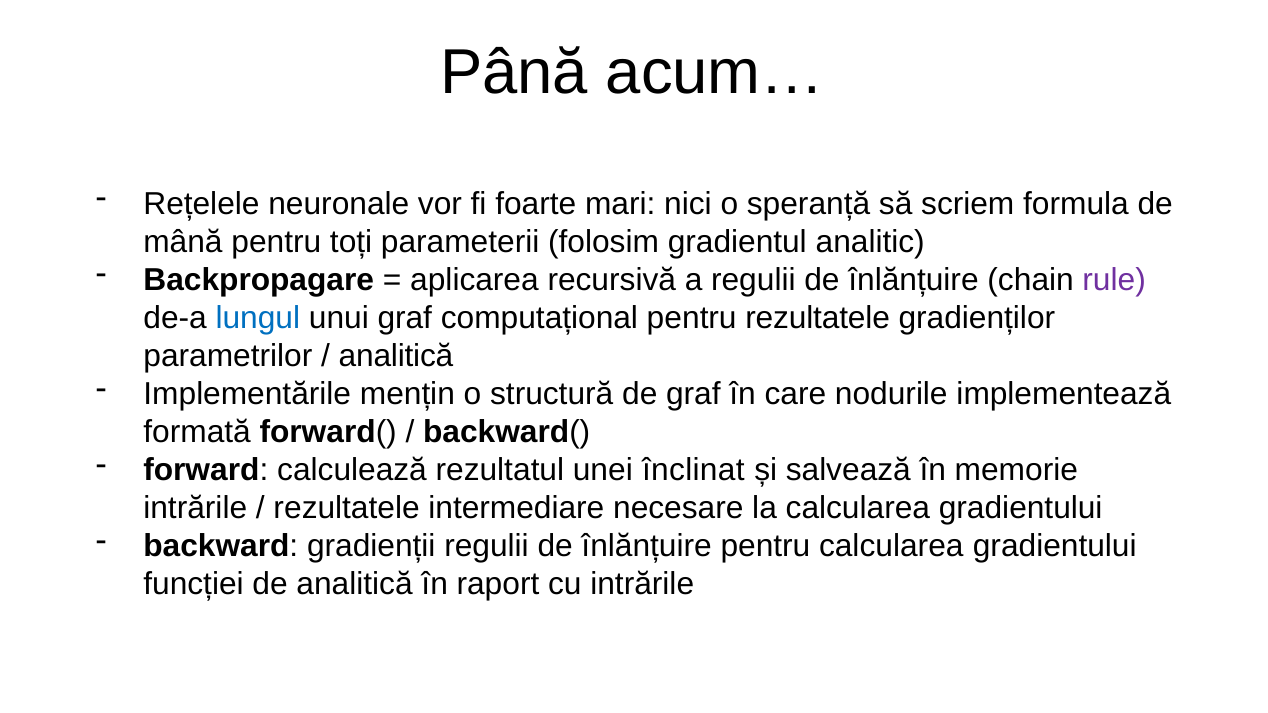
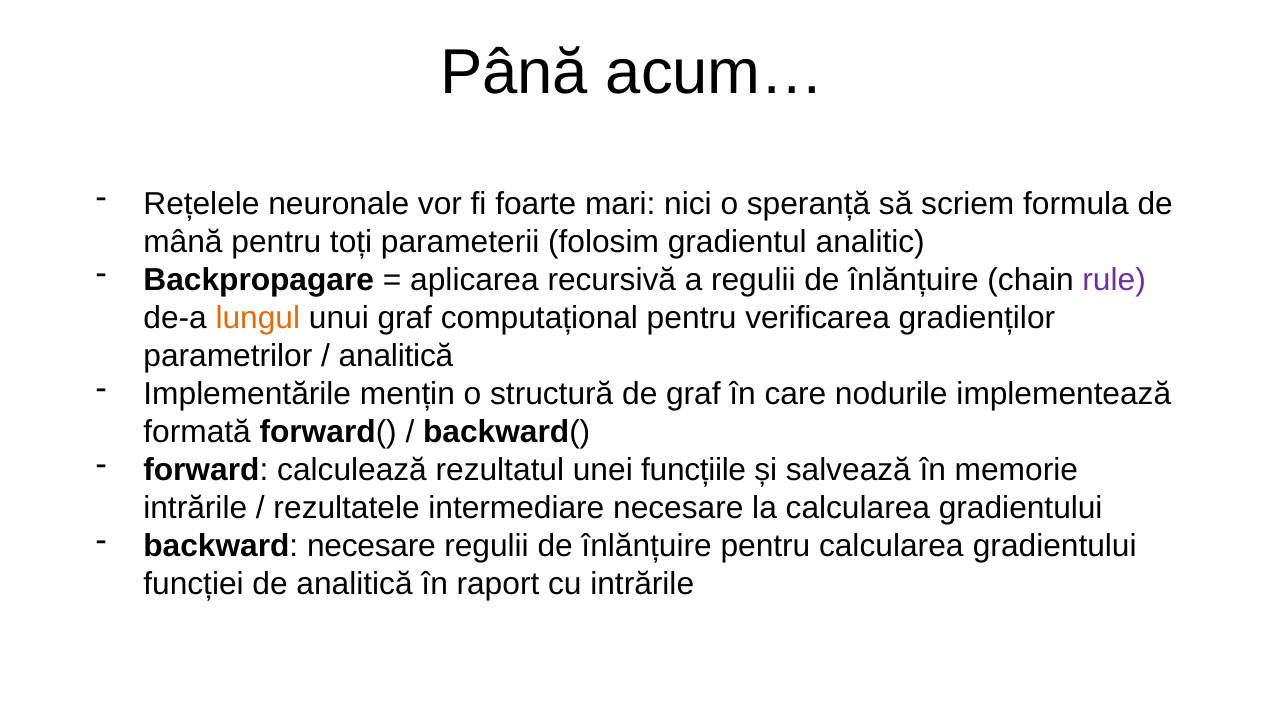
lungul colour: blue -> orange (258, 318)
pentru rezultatele: rezultatele -> verificarea (818, 318)
înclinat: înclinat -> funcțiile (694, 470)
backward gradienții: gradienții -> necesare (371, 546)
